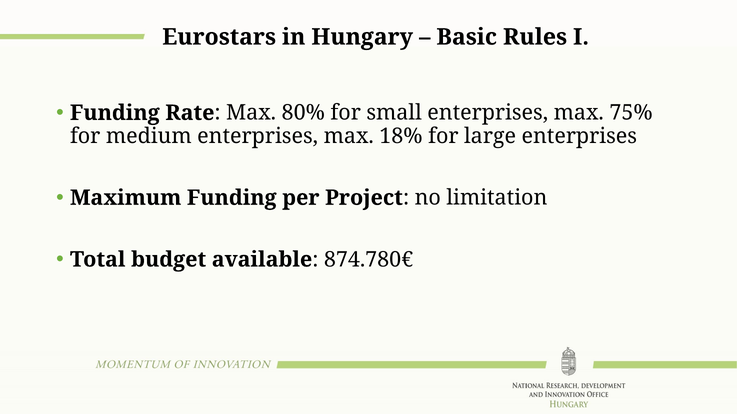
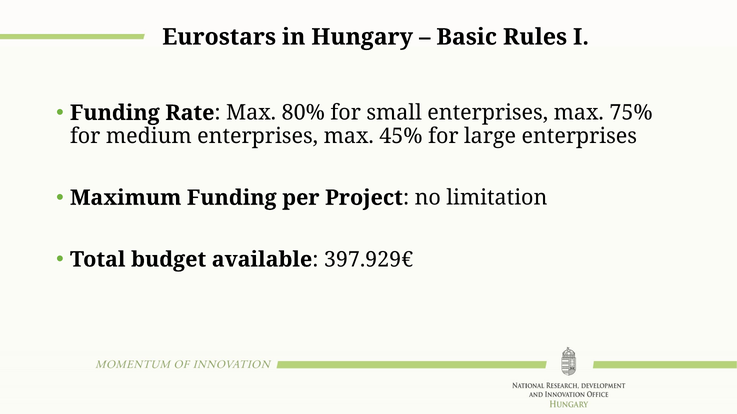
18%: 18% -> 45% (401, 136)
874.780€: 874.780€ -> 397.929€ (369, 260)
